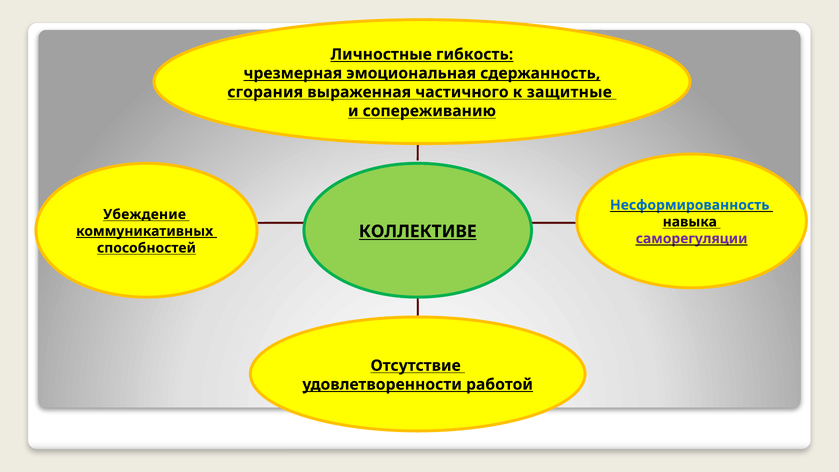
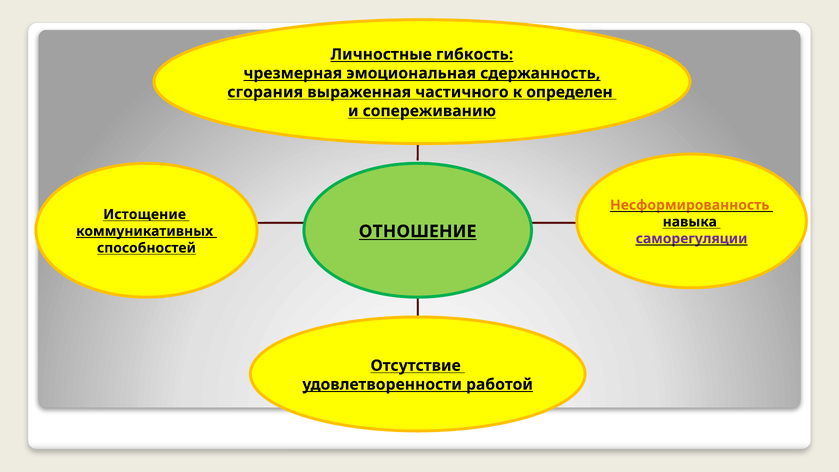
защитные: защитные -> определен (569, 92)
Несформированность colour: blue -> orange (690, 205)
Убеждение: Убеждение -> Истощение (145, 214)
КОЛЛЕКТИВЕ: КОЛЛЕКТИВЕ -> ОТНОШЕНИЕ (418, 231)
